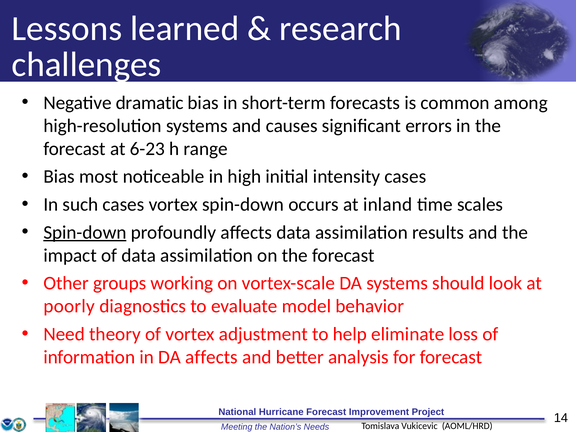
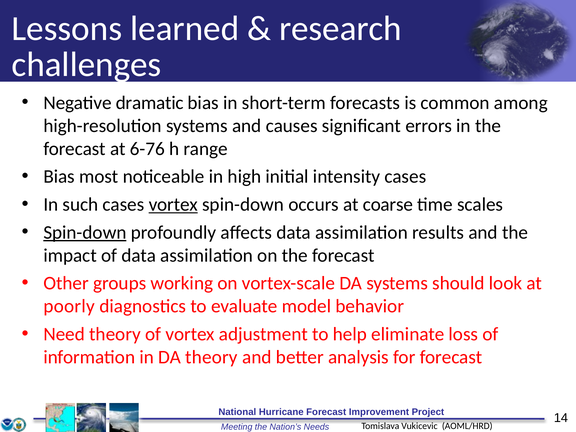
6-23: 6-23 -> 6-76 (147, 149)
vortex underline: none -> present (173, 204)
inland: inland -> coarse (388, 204)
DA affects: affects -> theory (211, 357)
